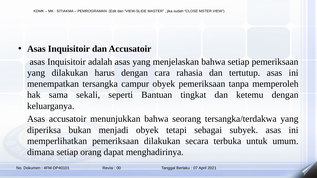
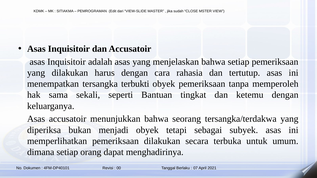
campur: campur -> terbukti (135, 84)
